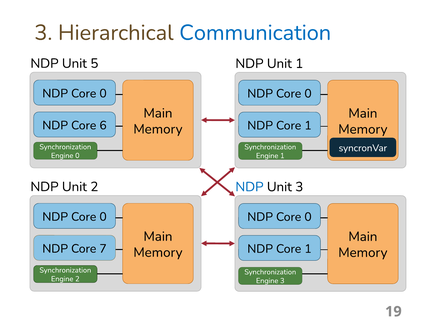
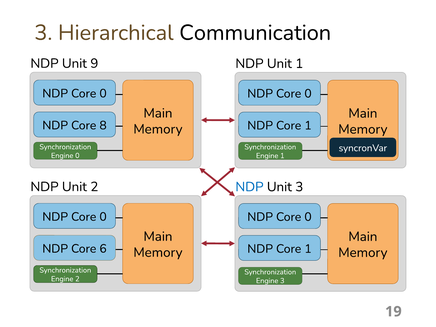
Communication colour: blue -> black (255, 33)
5: 5 -> 9 (94, 63)
6: 6 -> 8 (103, 125)
7: 7 -> 6 (103, 249)
